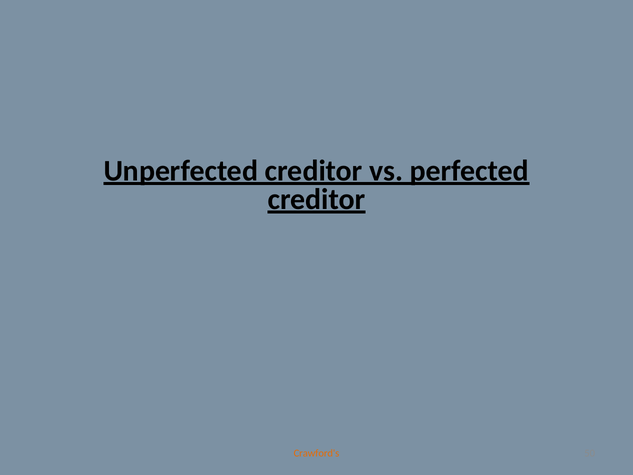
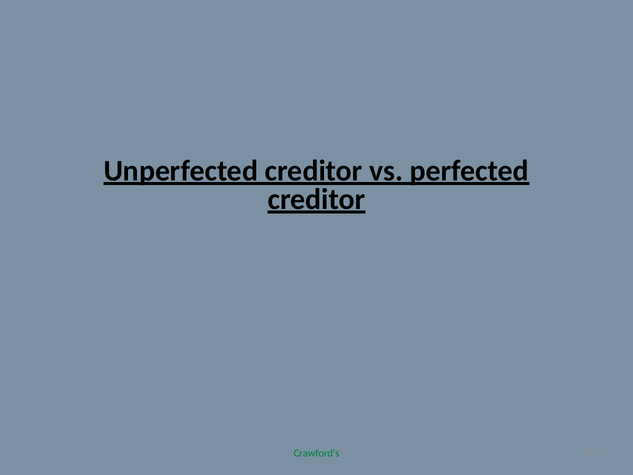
Crawford's colour: orange -> green (316, 453)
